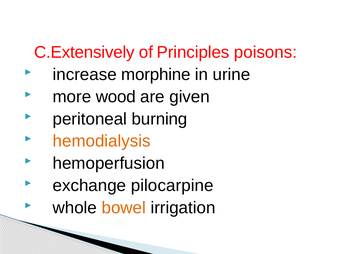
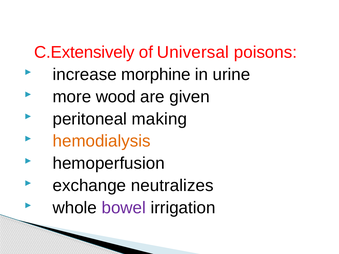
Principles: Principles -> Universal (193, 52)
burning: burning -> making (159, 119)
pilocarpine: pilocarpine -> neutralizes (172, 186)
bowel colour: orange -> purple (124, 208)
